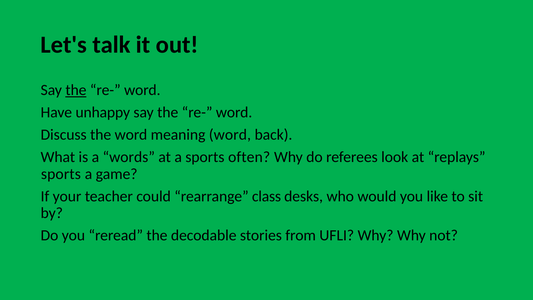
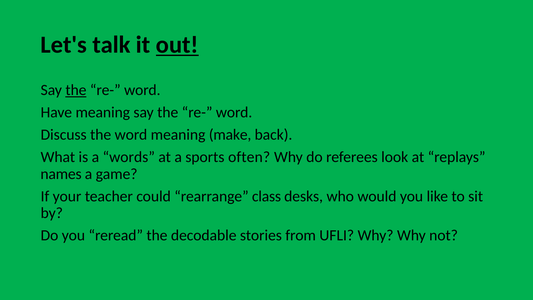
out underline: none -> present (177, 45)
Have unhappy: unhappy -> meaning (103, 112)
meaning word: word -> make (230, 135)
sports: sports -> names (61, 174)
